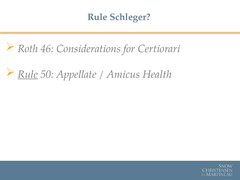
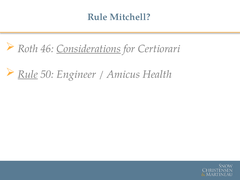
Schleger: Schleger -> Mitchell (130, 17)
Considerations underline: none -> present (89, 49)
Appellate: Appellate -> Engineer (76, 74)
